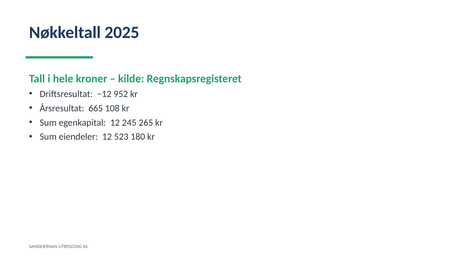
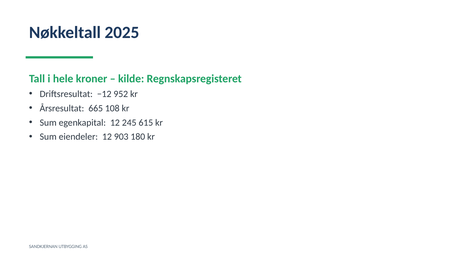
265: 265 -> 615 (146, 122)
523: 523 -> 903 (121, 137)
